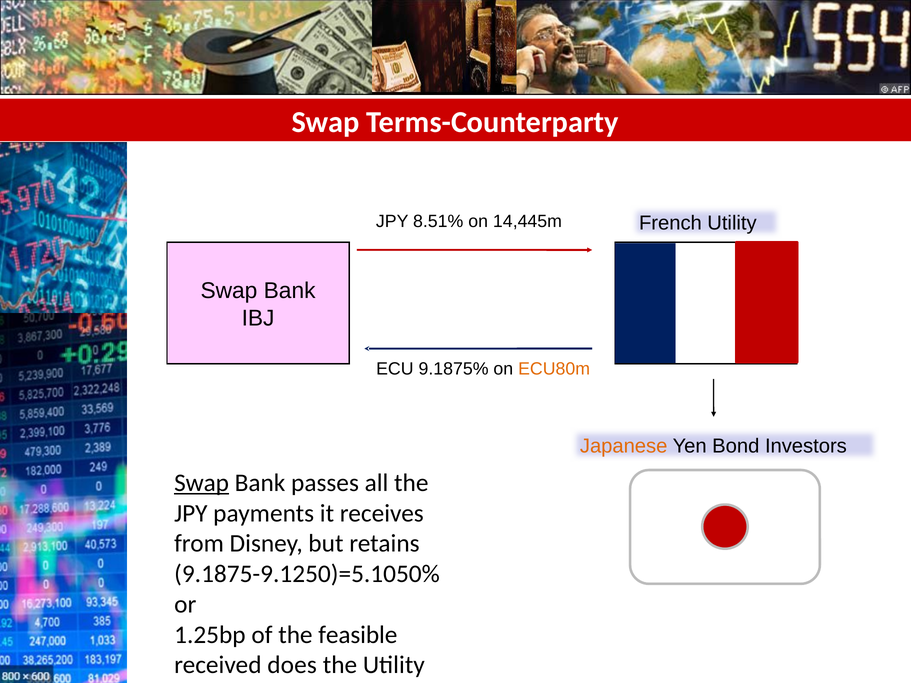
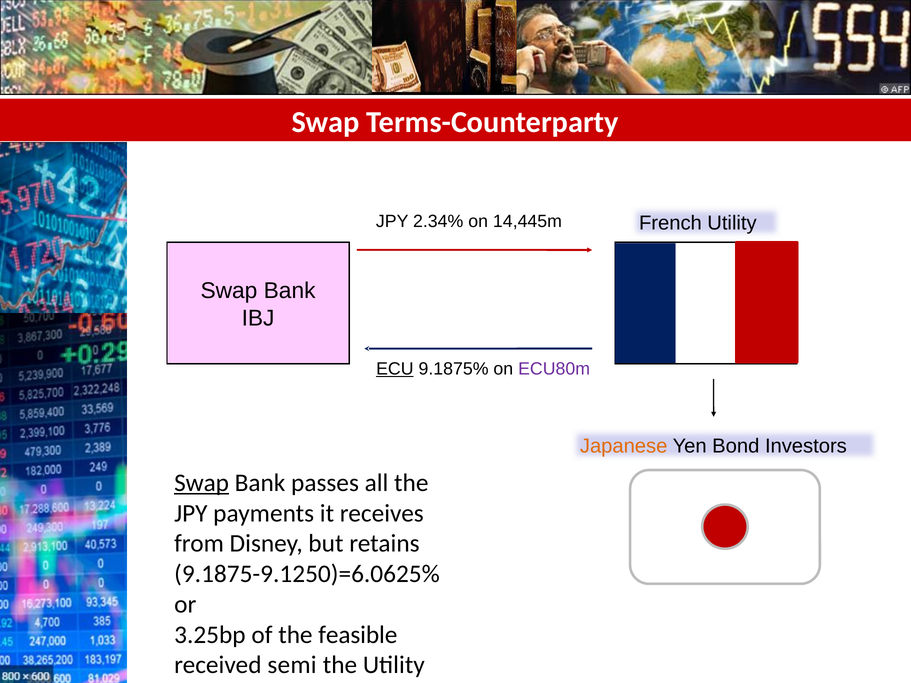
8.51%: 8.51% -> 2.34% (438, 221)
ECU underline: none -> present (395, 369)
ECU80m colour: orange -> purple (554, 369)
9.1875-9.1250)=5.1050%: 9.1875-9.1250)=5.1050% -> 9.1875-9.1250)=6.0625% (307, 574)
1.25bp: 1.25bp -> 3.25bp (210, 635)
does: does -> semi (292, 665)
